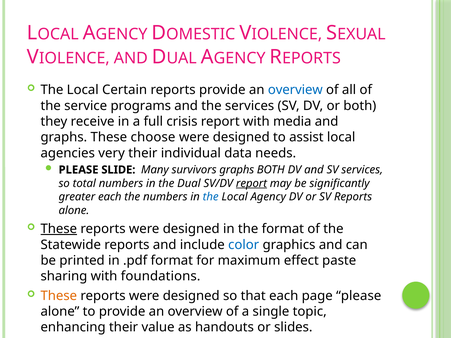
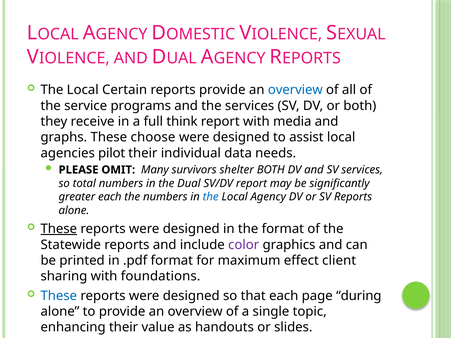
crisis: crisis -> think (182, 122)
very: very -> pilot (112, 153)
SLIDE: SLIDE -> OMIT (118, 170)
survivors graphs: graphs -> shelter (237, 170)
report underline: present -> none (252, 183)
color colour: blue -> purple (244, 245)
paste: paste -> client (339, 261)
These colour: orange -> blue (59, 296)
page please: please -> during (359, 296)
